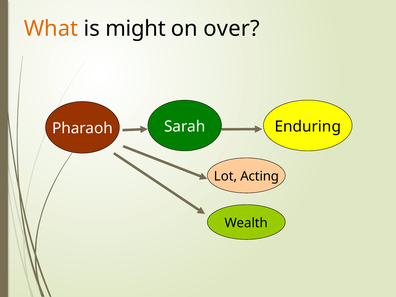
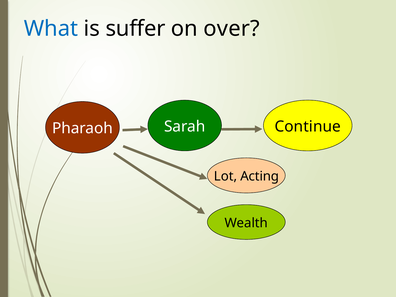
What colour: orange -> blue (51, 29)
might: might -> suffer (136, 29)
Enduring: Enduring -> Continue (308, 127)
